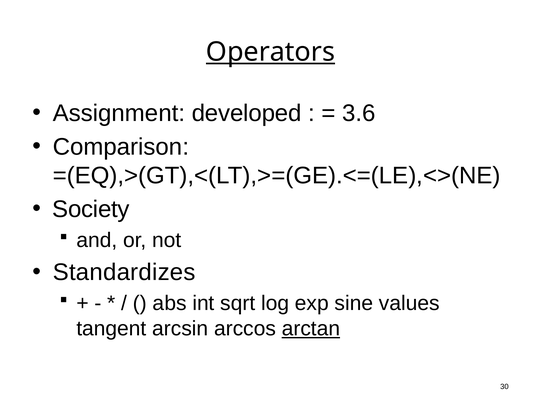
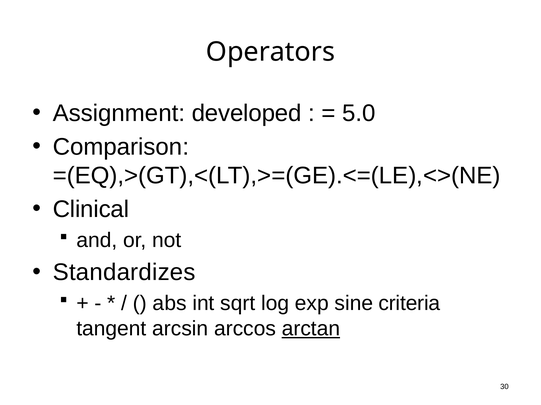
Operators underline: present -> none (270, 52)
3.6: 3.6 -> 5.0 (359, 113)
Society: Society -> Clinical (91, 210)
values: values -> criteria (409, 304)
